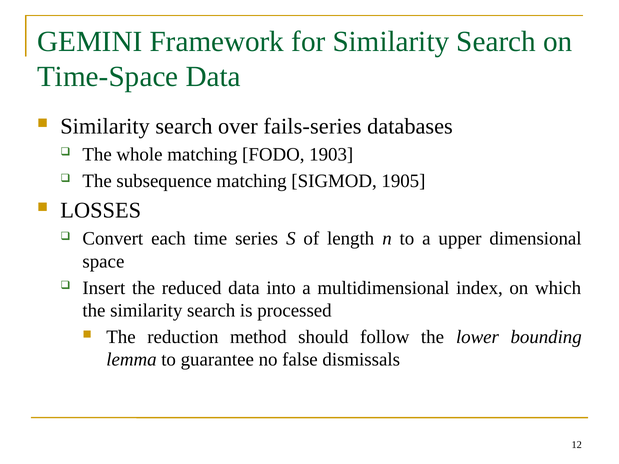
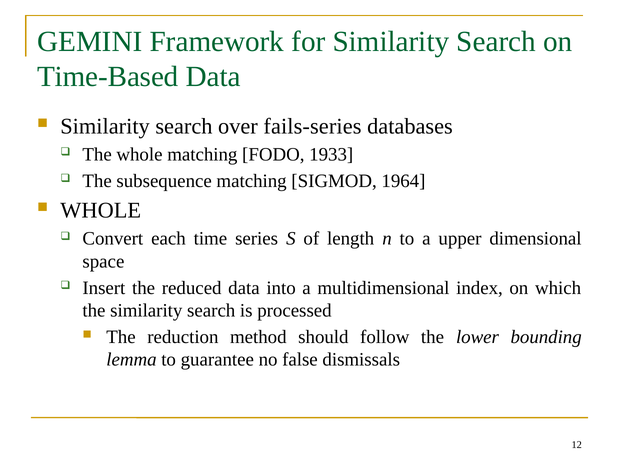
Time-Space: Time-Space -> Time-Based (108, 77)
1903: 1903 -> 1933 (331, 155)
1905: 1905 -> 1964 (403, 181)
LOSSES: LOSSES -> WHOLE (101, 211)
